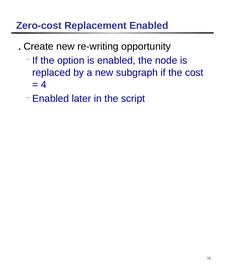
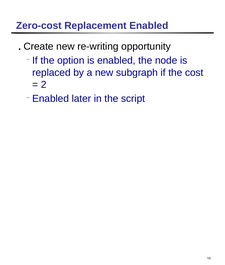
4: 4 -> 2 (44, 84)
